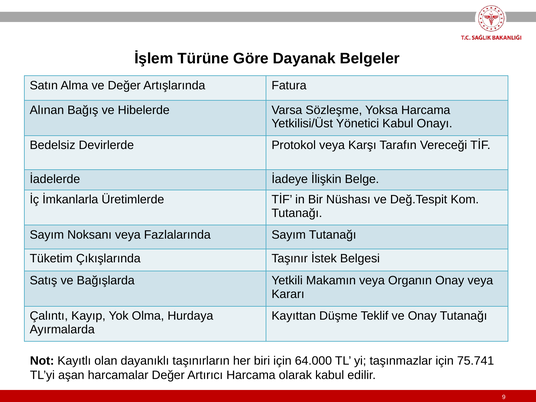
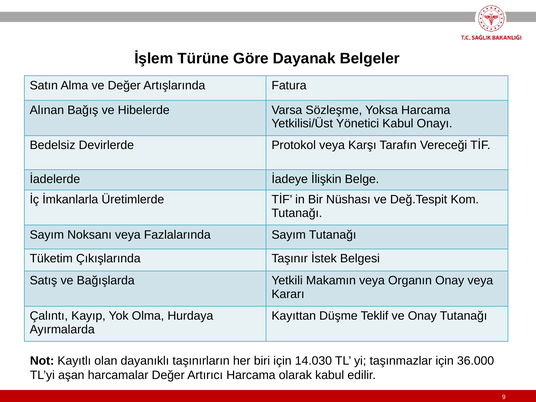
64.000: 64.000 -> 14.030 (313, 361)
75.741: 75.741 -> 36.000 (476, 361)
